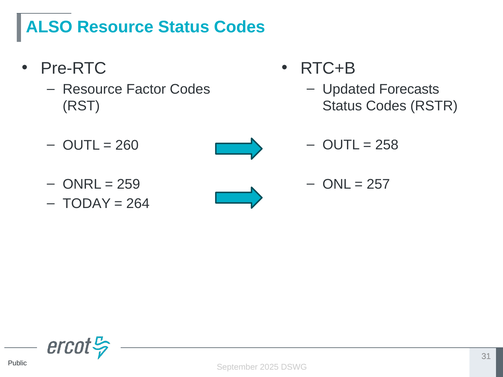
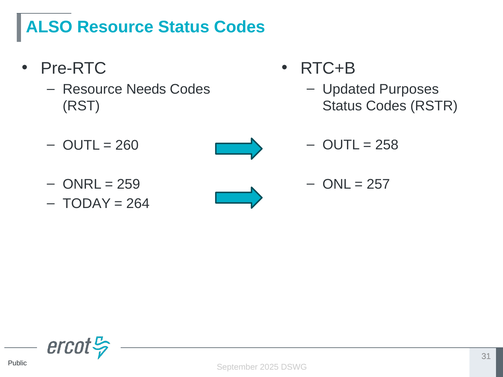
Factor: Factor -> Needs (146, 89)
Forecasts: Forecasts -> Purposes (409, 89)
